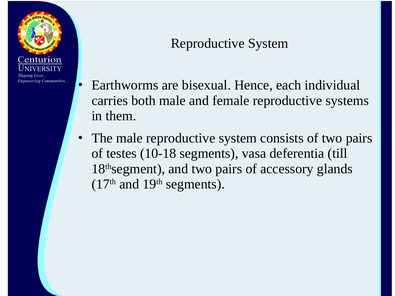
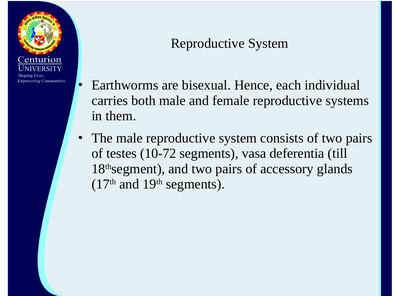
10-18: 10-18 -> 10-72 (158, 154)
